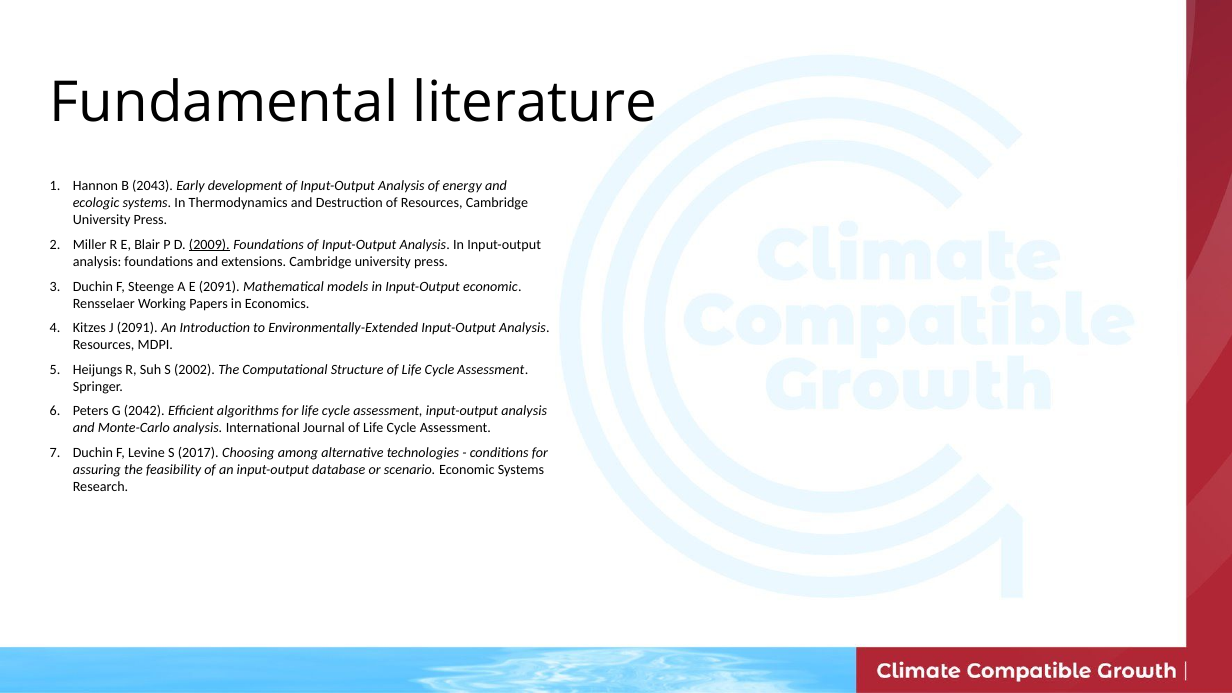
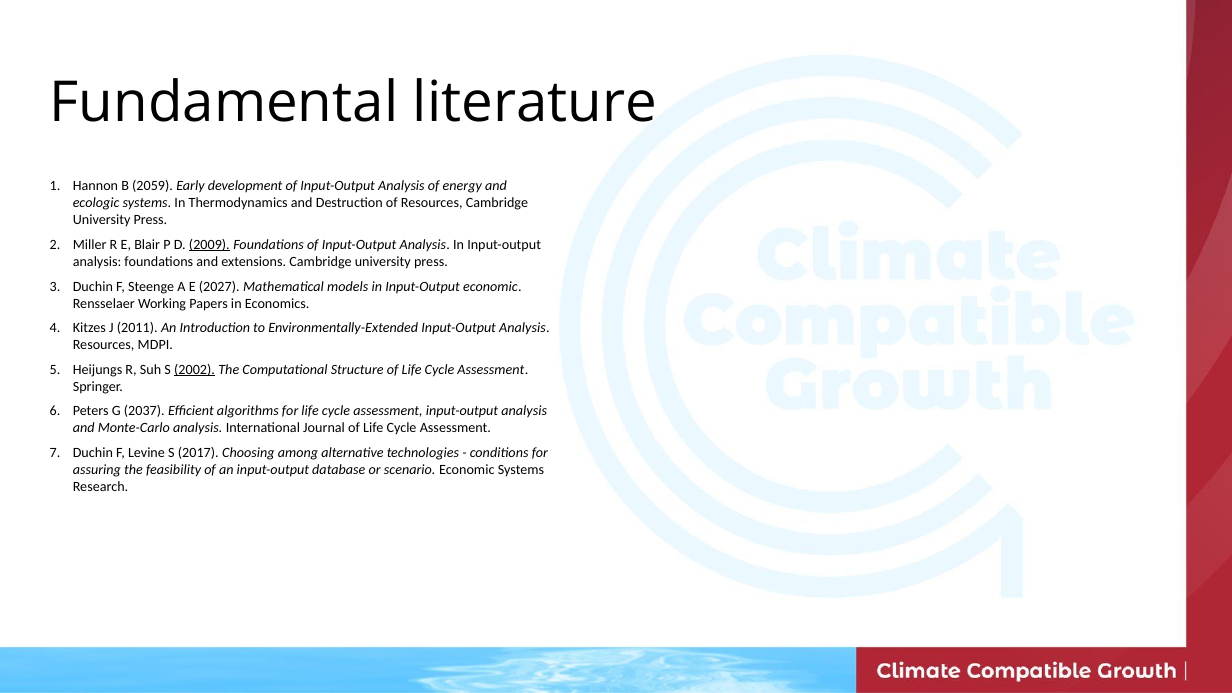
2043: 2043 -> 2059 (153, 186)
E 2091: 2091 -> 2027 (219, 286)
J 2091: 2091 -> 2011 (137, 328)
2002 underline: none -> present (195, 370)
2042: 2042 -> 2037 (144, 411)
